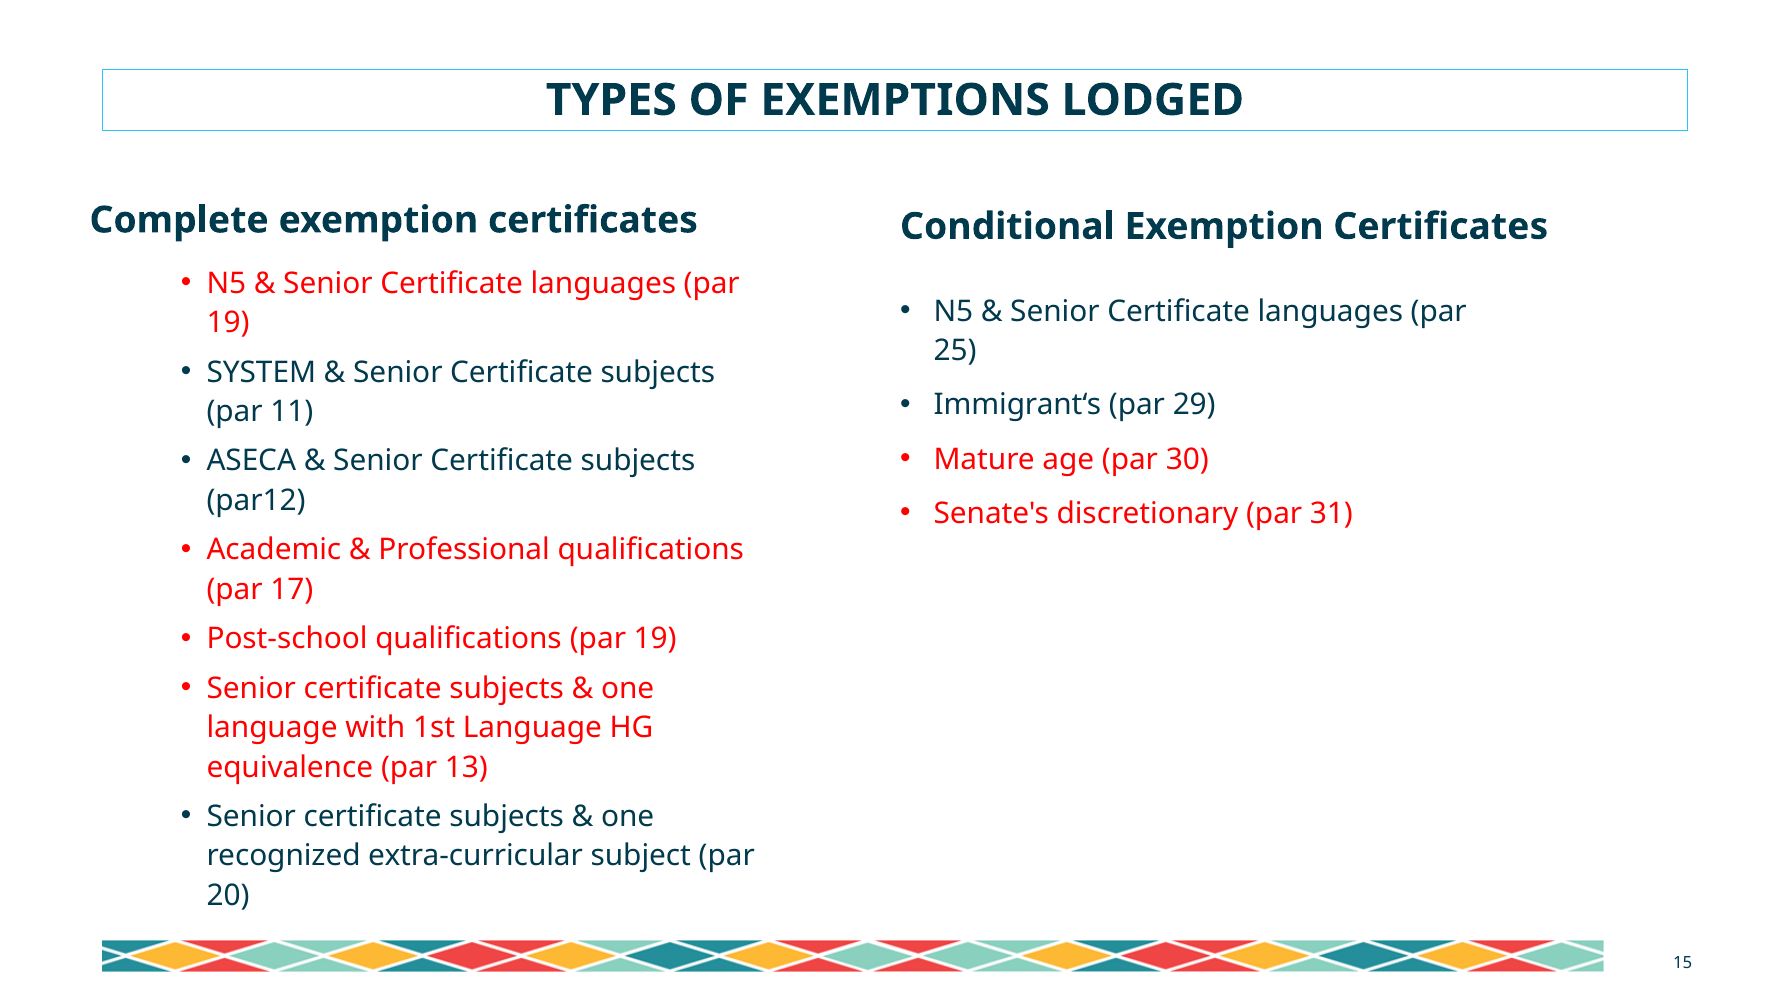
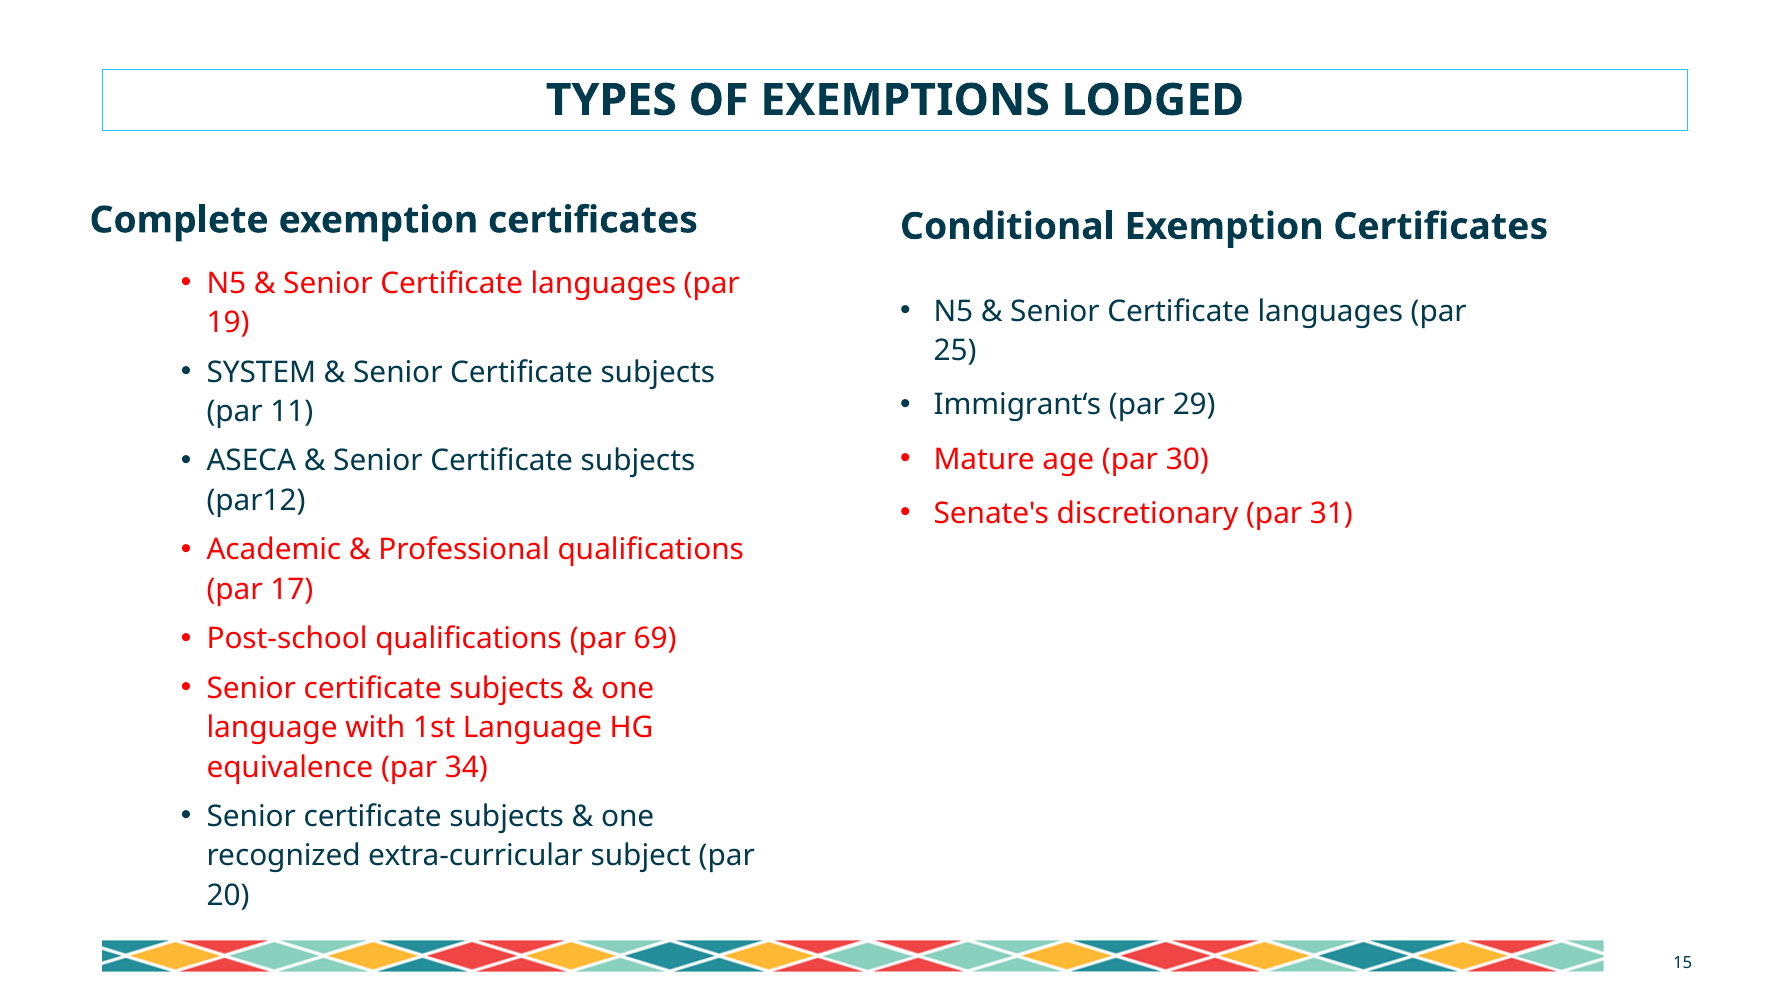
qualifications par 19: 19 -> 69 (655, 639)
13: 13 -> 34 (466, 767)
